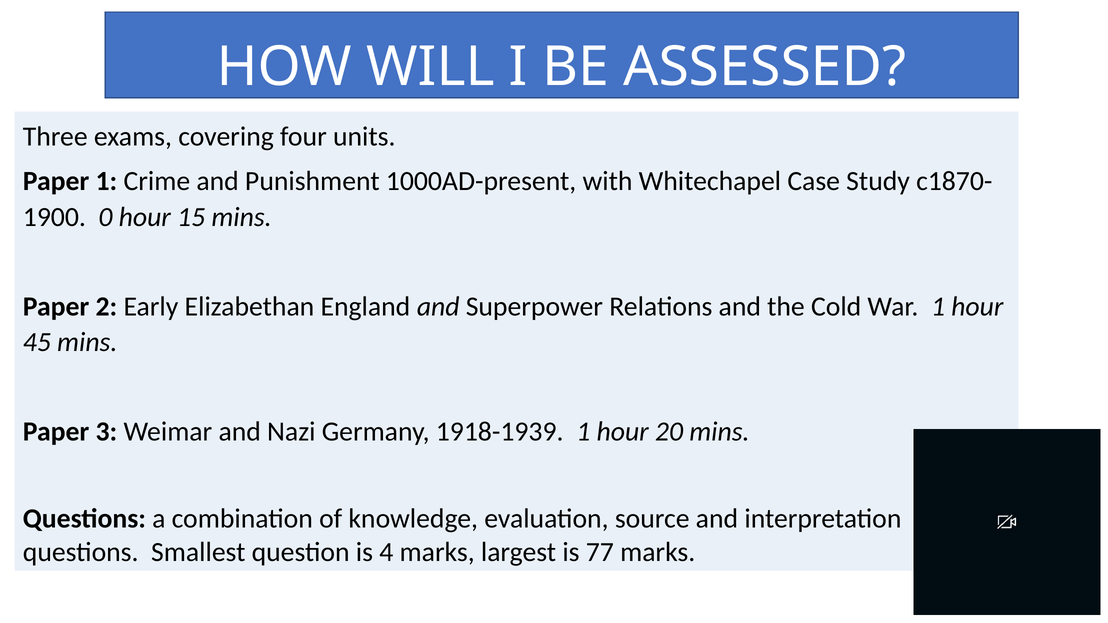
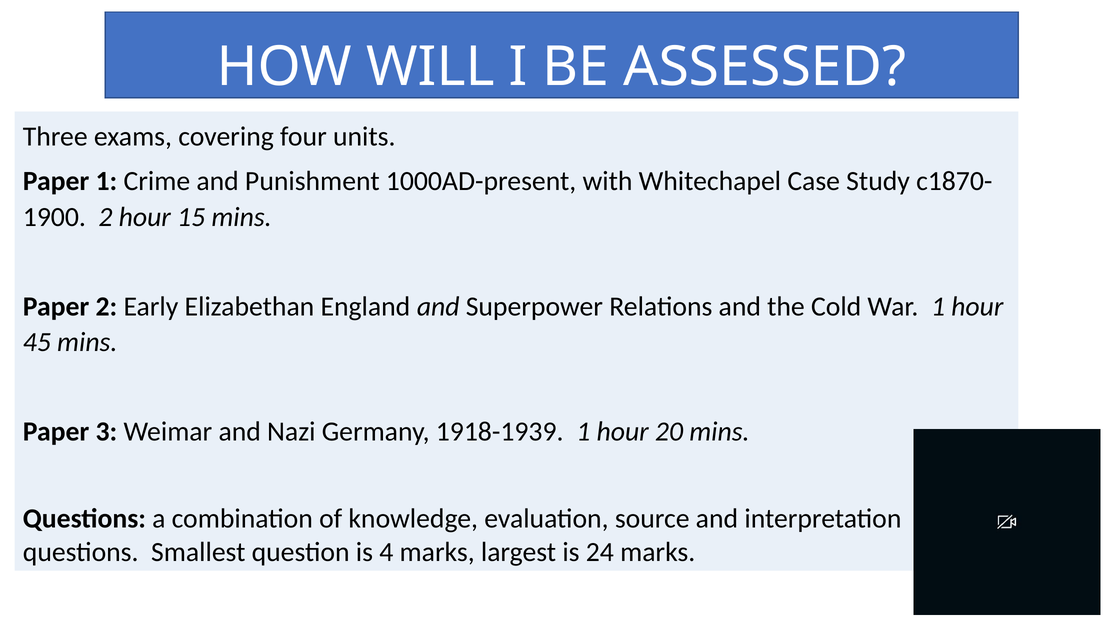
0: 0 -> 2 (105, 217)
77: 77 -> 24 (600, 552)
